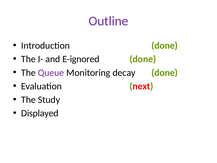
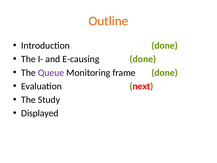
Outline colour: purple -> orange (108, 21)
E-ignored: E-ignored -> E-causing (81, 59)
decay: decay -> frame (124, 73)
